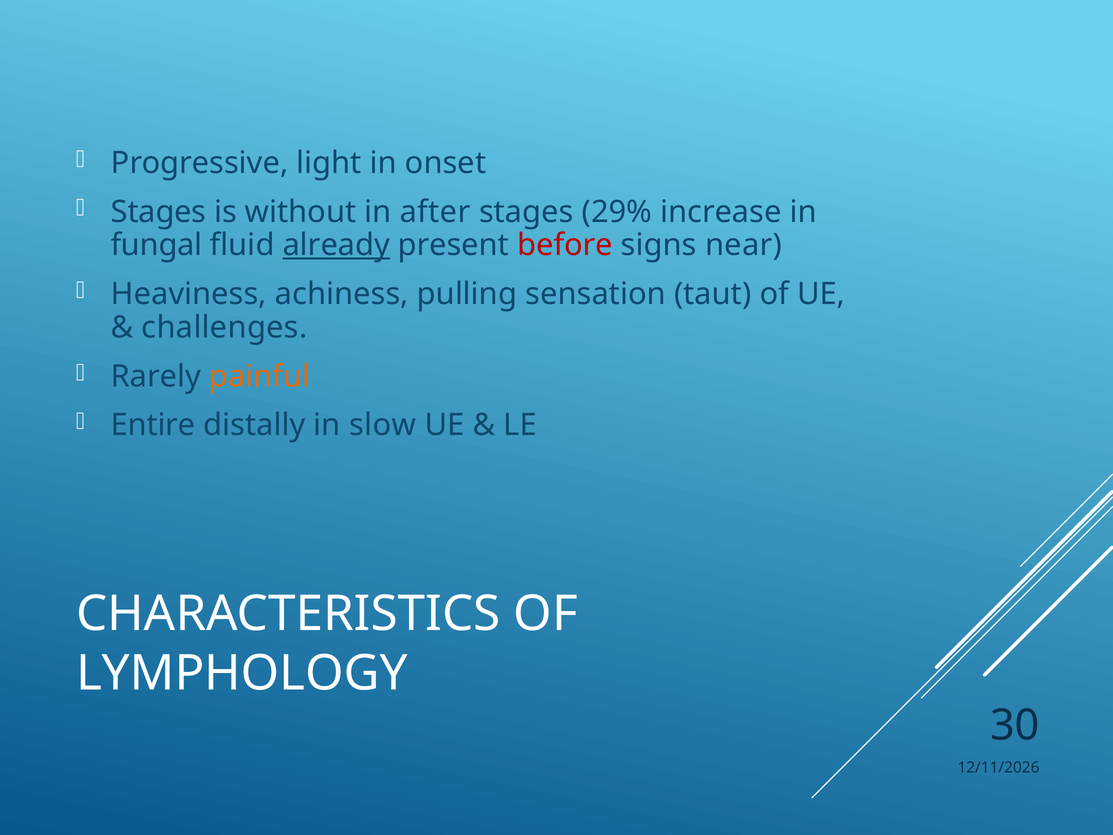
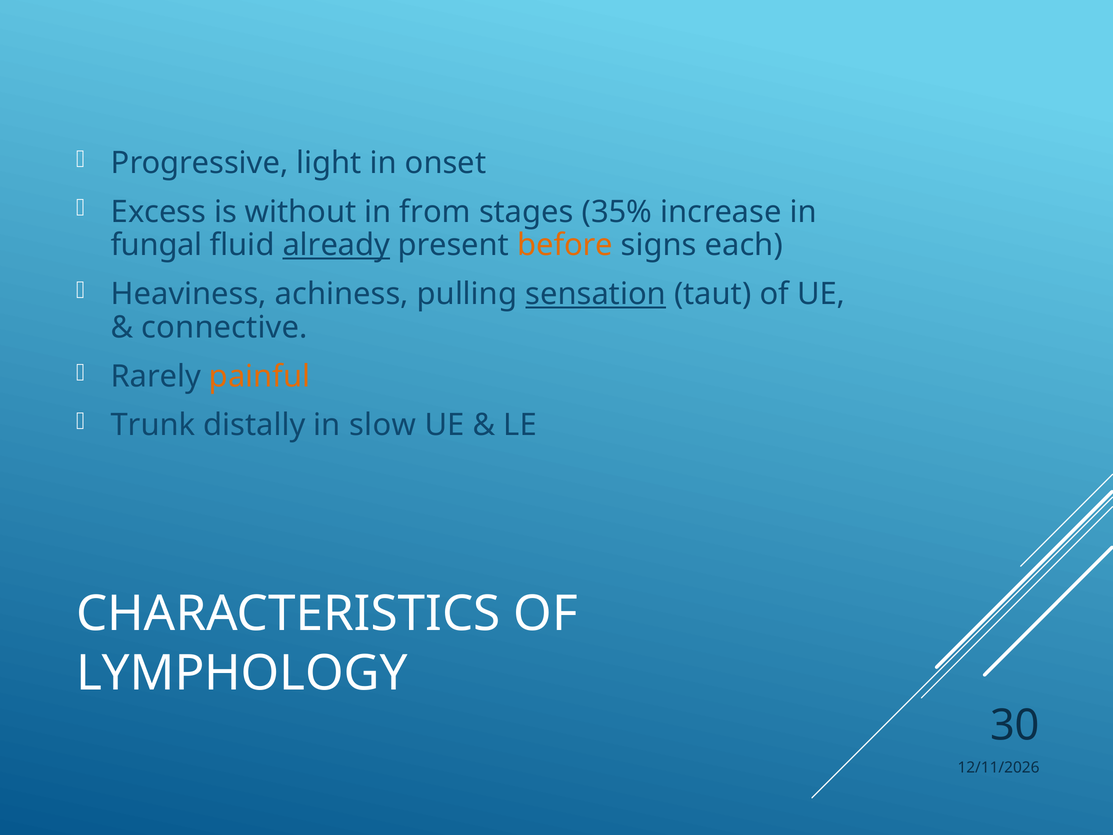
Stages: Stages -> Excess (158, 212)
after: after -> from (435, 212)
29%: 29% -> 35% (617, 212)
before colour: red -> orange (565, 245)
near: near -> each (744, 245)
sensation underline: none -> present (596, 294)
challenges: challenges -> connective (224, 327)
Entire: Entire -> Trunk (153, 425)
